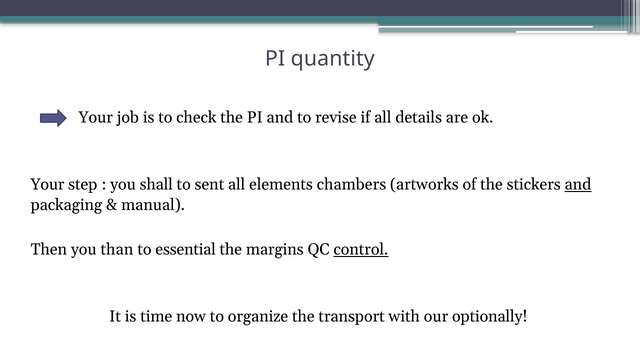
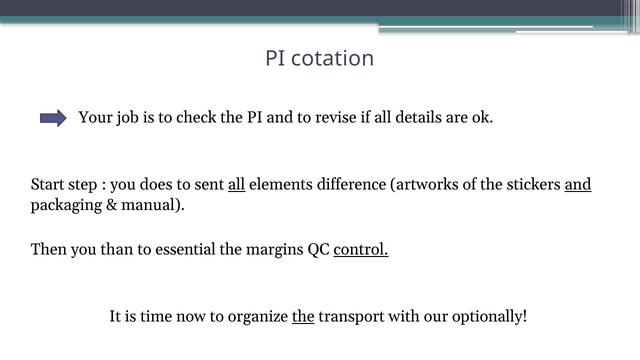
quantity: quantity -> cotation (333, 59)
Your: Your -> Start (48, 185)
shall: shall -> does (156, 185)
all underline: none -> present (237, 185)
chambers: chambers -> difference (352, 185)
the underline: none -> present (303, 316)
